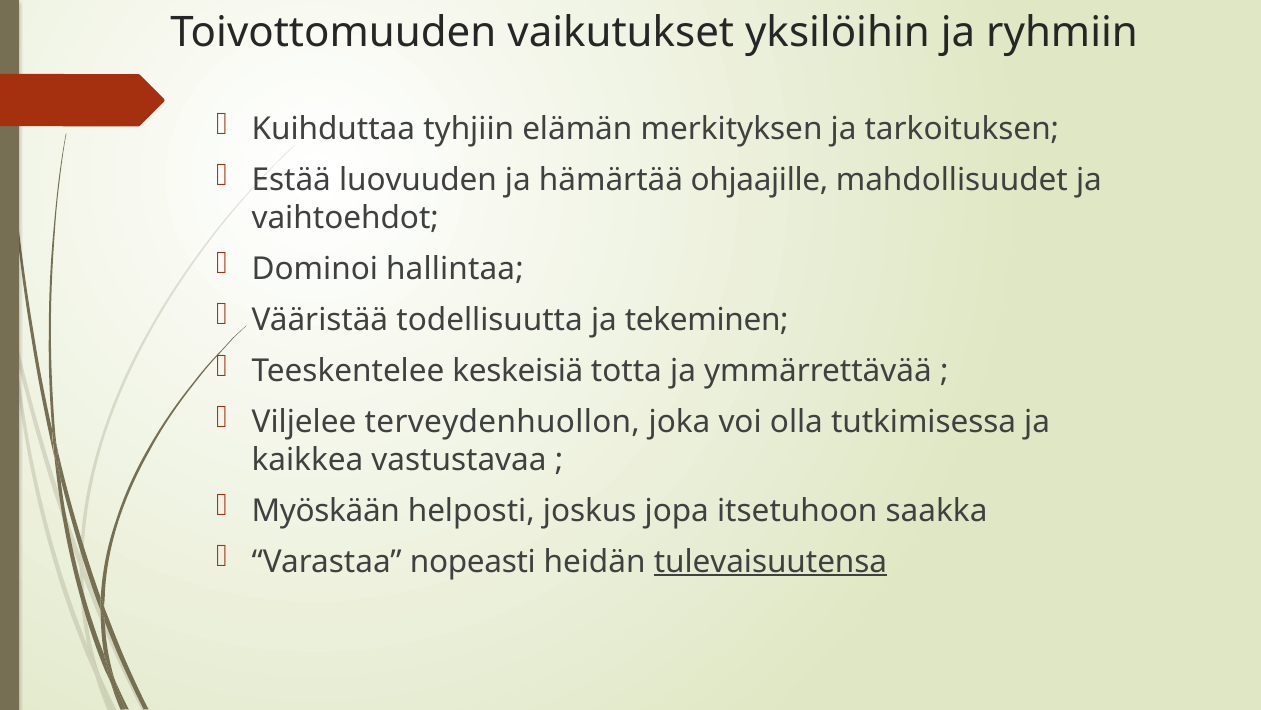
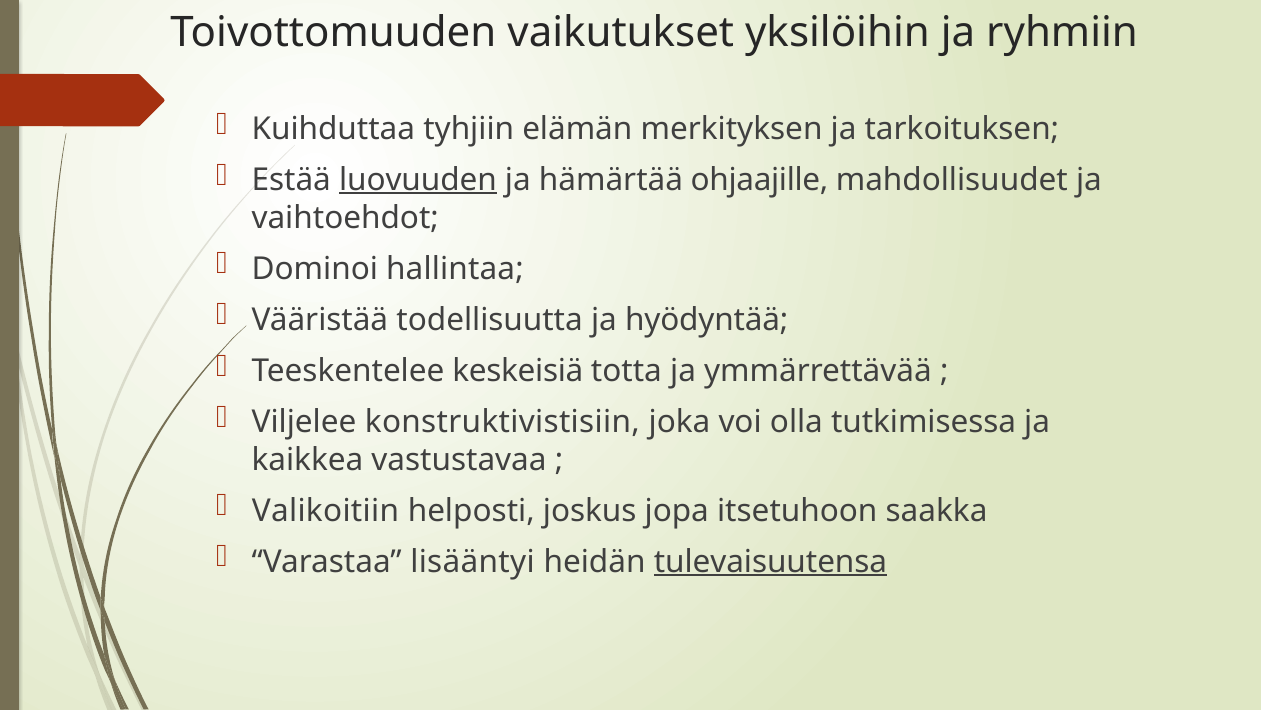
luovuuden underline: none -> present (418, 180)
tekeminen: tekeminen -> hyödyntää (707, 319)
terveydenhuollon: terveydenhuollon -> konstruktivistisiin (502, 421)
Myöskään: Myöskään -> Valikoitiin (325, 510)
nopeasti: nopeasti -> lisääntyi (473, 561)
